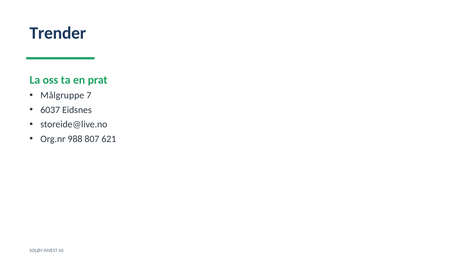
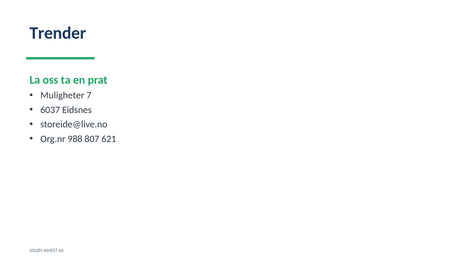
Målgruppe: Målgruppe -> Muligheter (62, 95)
